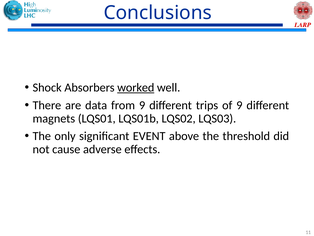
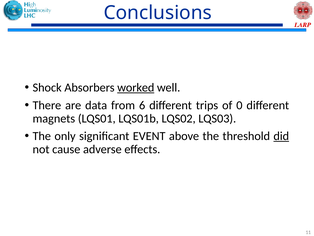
from 9: 9 -> 6 (142, 105)
of 9: 9 -> 0 (239, 105)
did underline: none -> present (281, 136)
